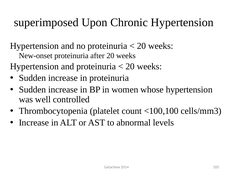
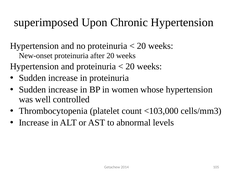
<100,100: <100,100 -> <103,000 (161, 111)
